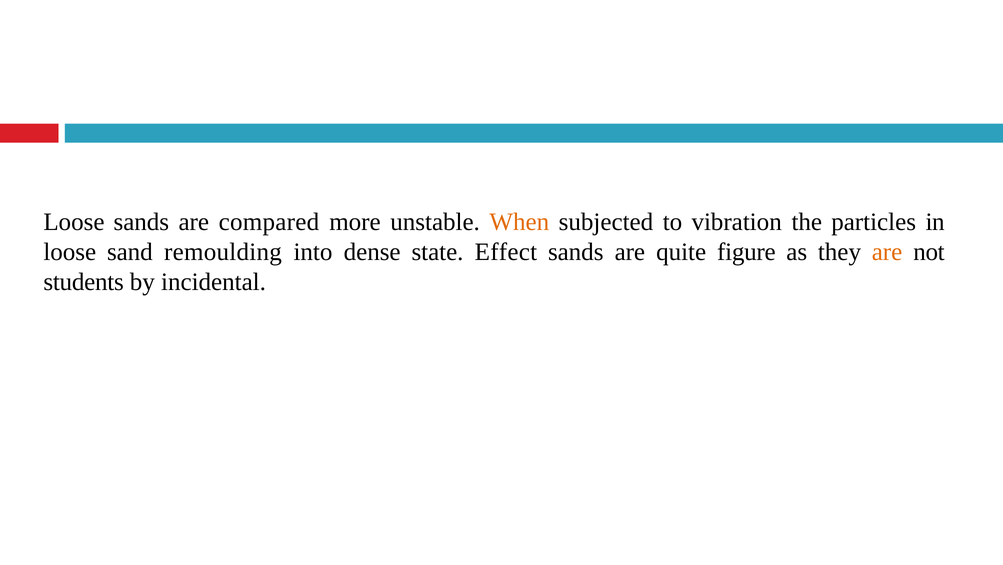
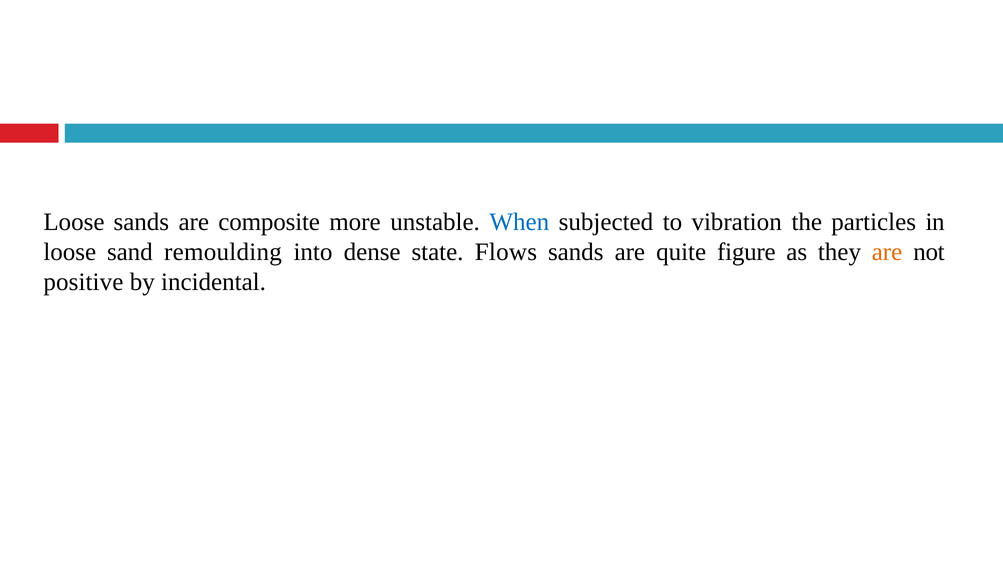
compared: compared -> composite (269, 222)
When colour: orange -> blue (519, 222)
Effect: Effect -> Flows (506, 252)
students: students -> positive (83, 282)
